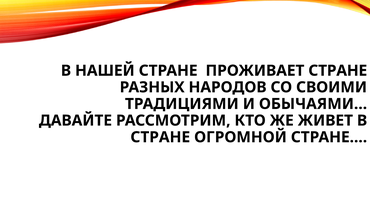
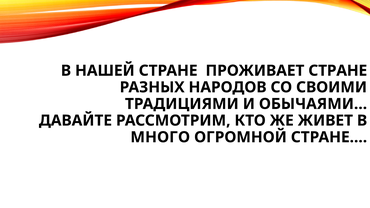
СТРАНЕ: СТРАНЕ -> МНОГО (160, 137)
